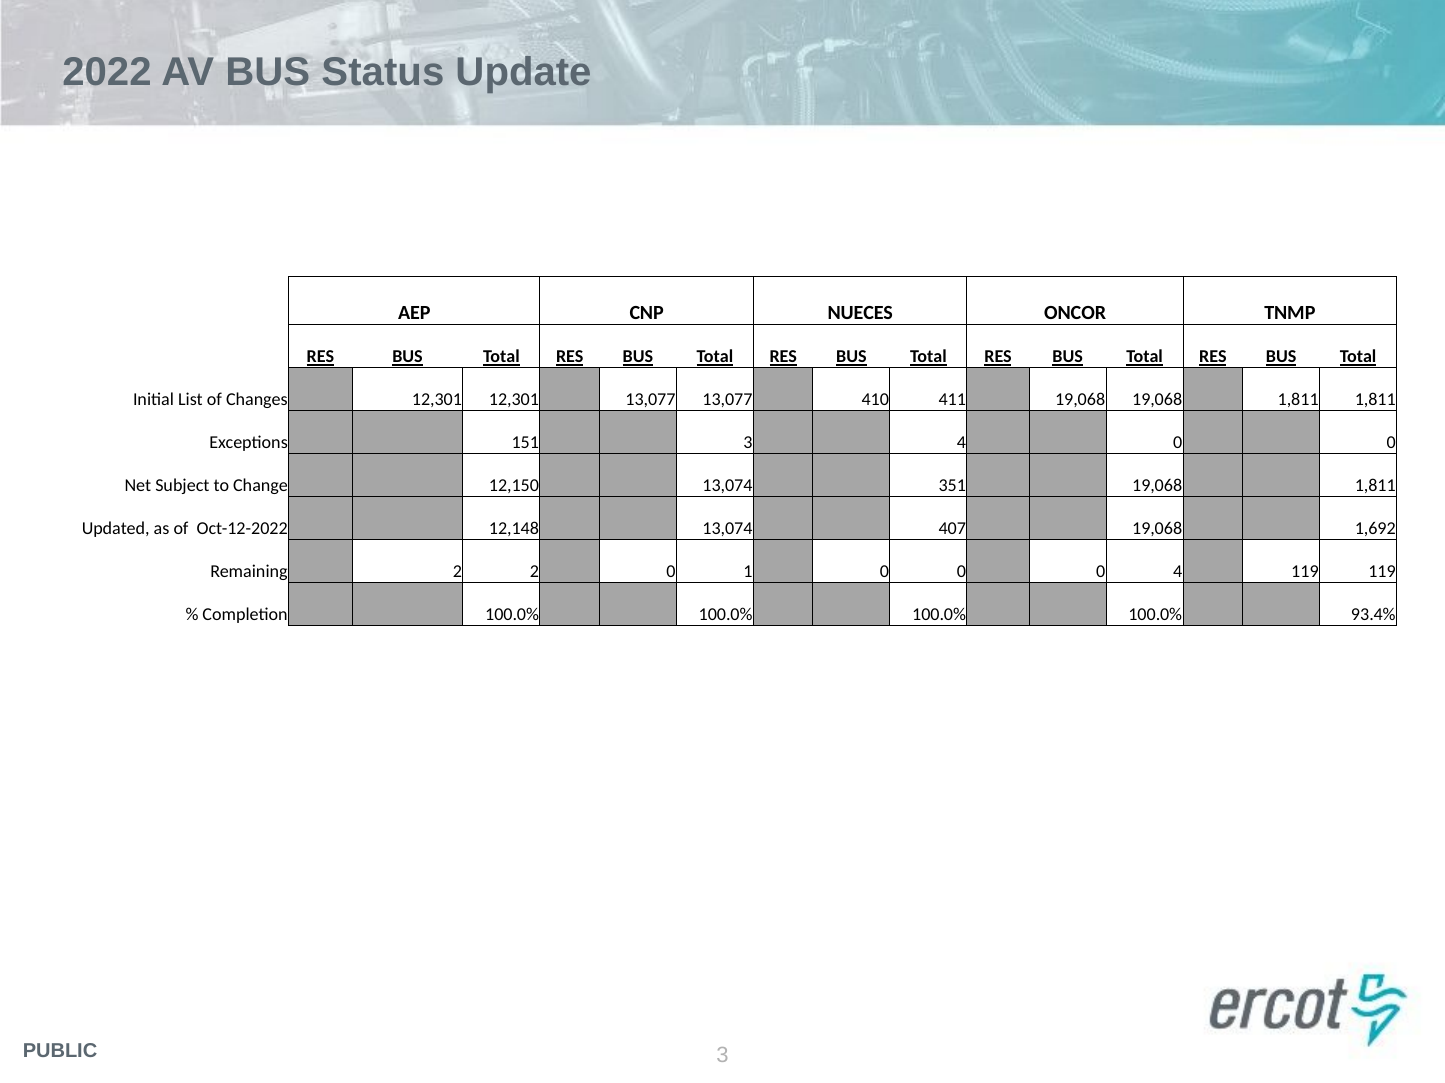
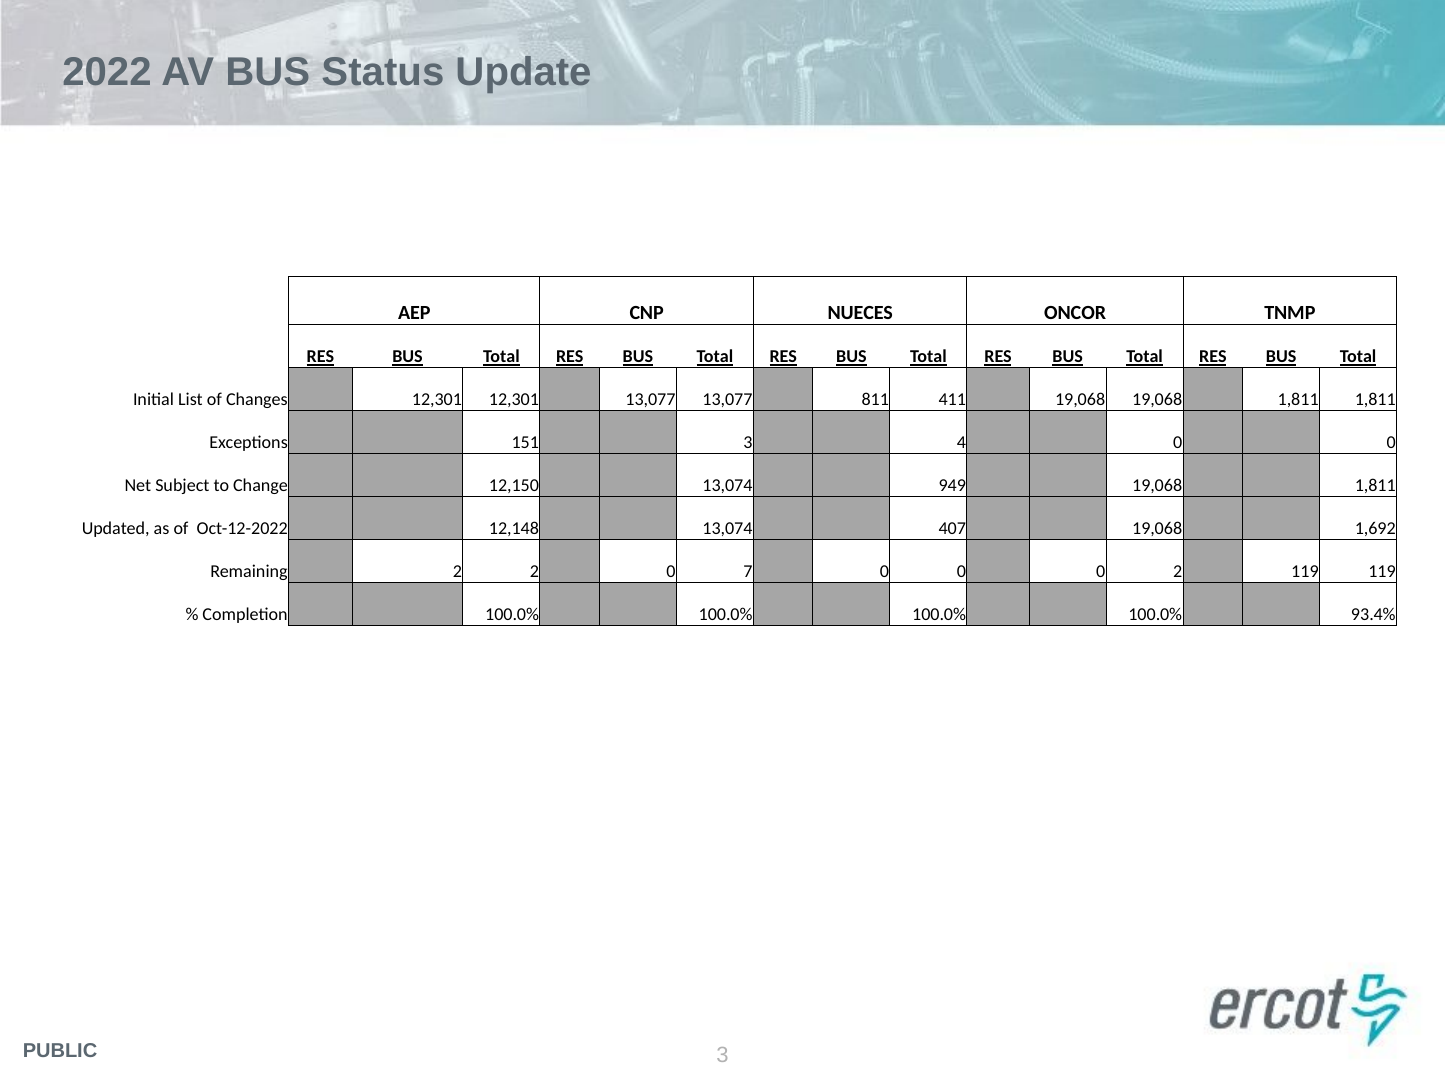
410: 410 -> 811 (875, 400)
351: 351 -> 949 (952, 486)
1: 1 -> 7 (748, 572)
0 4: 4 -> 2 (1178, 572)
